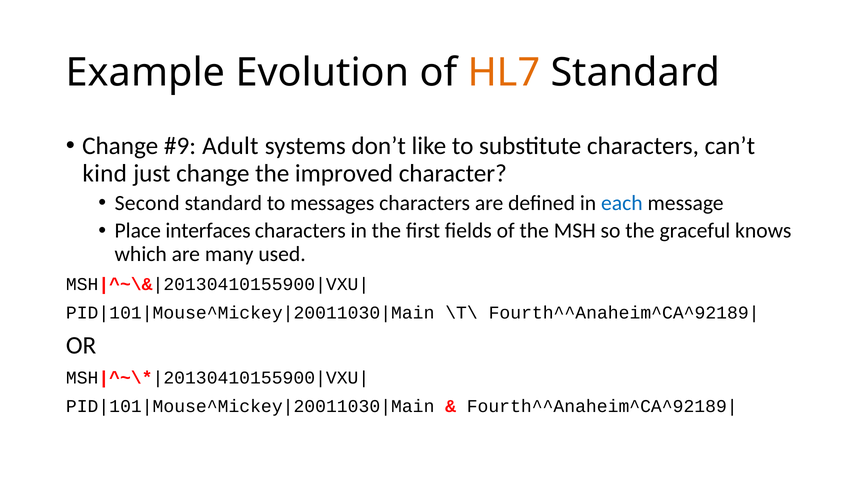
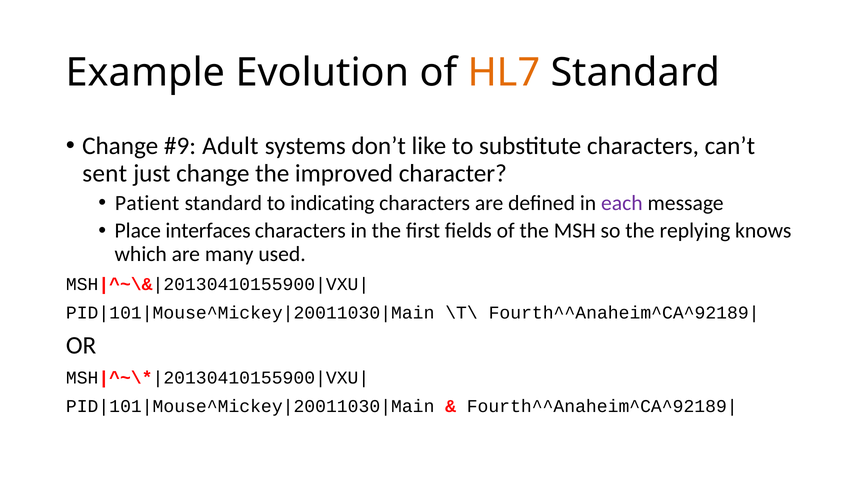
kind: kind -> sent (105, 173)
Second: Second -> Patient (147, 203)
messages: messages -> indicating (332, 203)
each colour: blue -> purple (622, 203)
graceful: graceful -> replying (695, 231)
